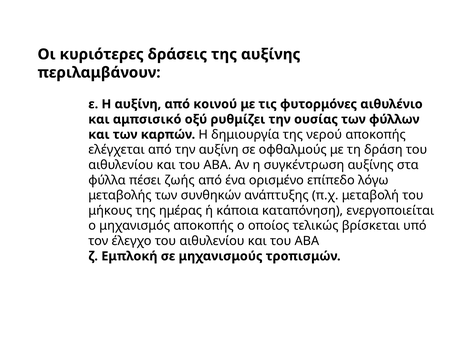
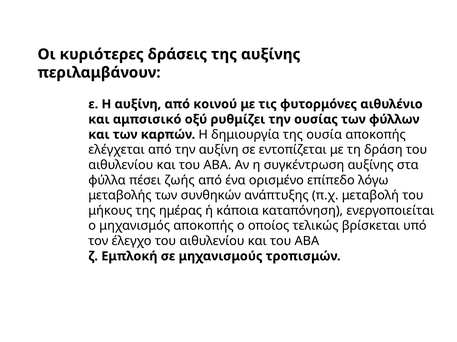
νερού: νερού -> ουσία (324, 135)
οφθαλμούς: οφθαλμούς -> εντοπίζεται (293, 150)
